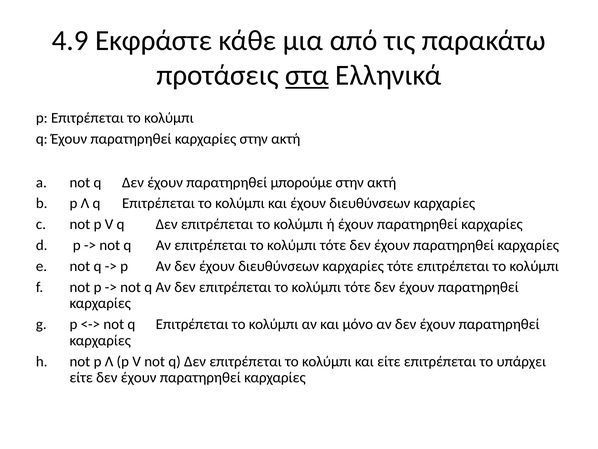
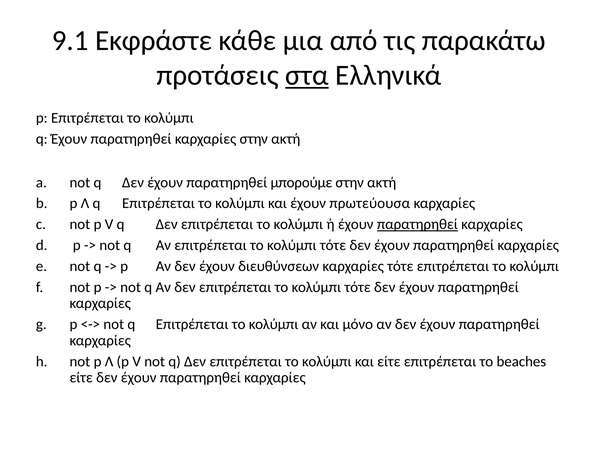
4.9: 4.9 -> 9.1 (70, 40)
και έχουν διευθύνσεων: διευθύνσεων -> πρωτεύουσα (370, 203)
παρατηρηθεί underline: none -> present (417, 224)
υπάρχει: υπάρχει -> beaches (521, 361)
